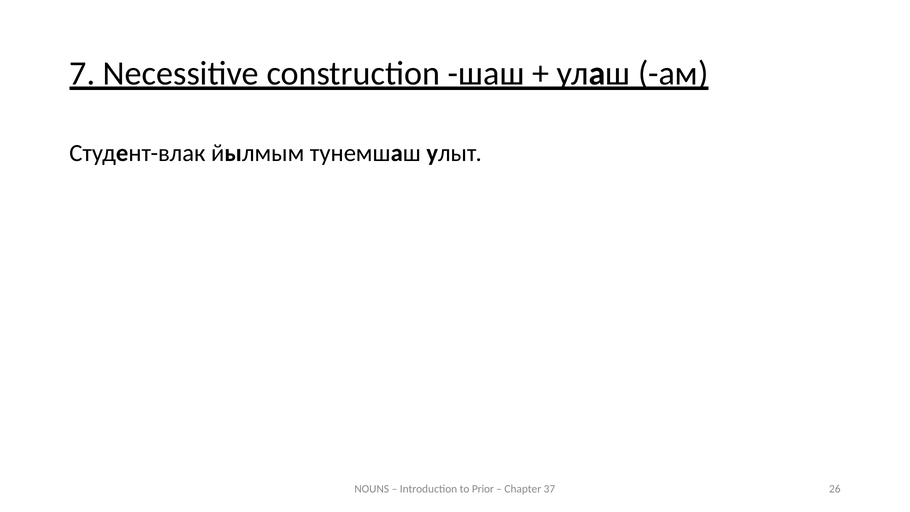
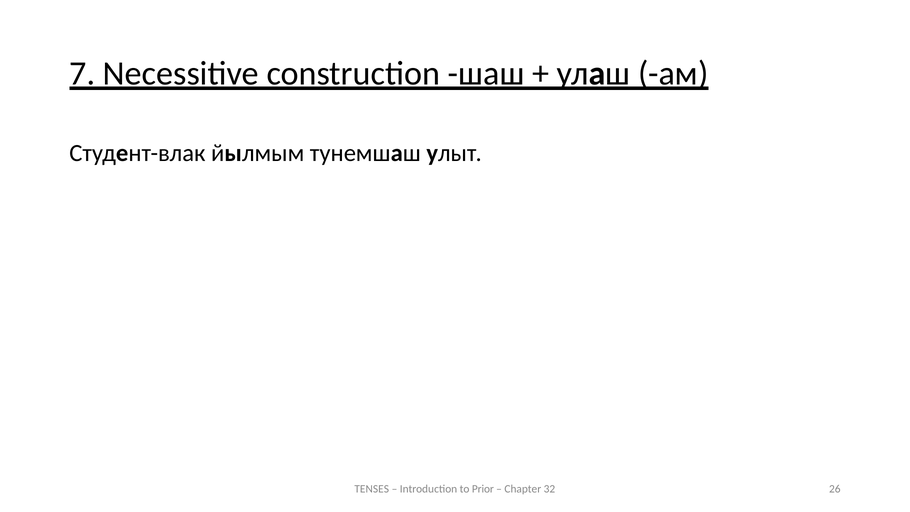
NOUNS: NOUNS -> TENSES (372, 489)
37: 37 -> 32 (549, 489)
